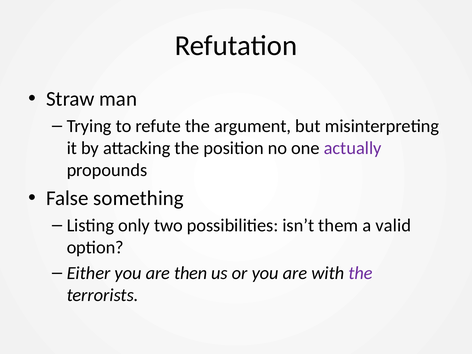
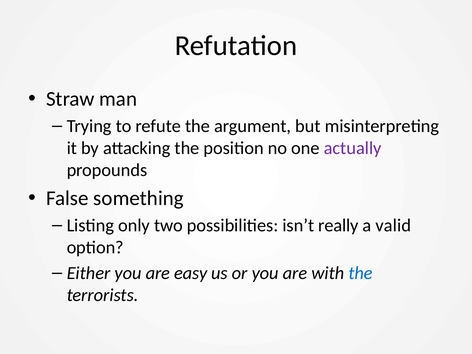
them: them -> really (338, 225)
then: then -> easy (191, 273)
the colour: purple -> blue (361, 273)
